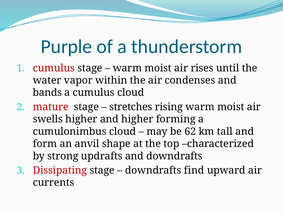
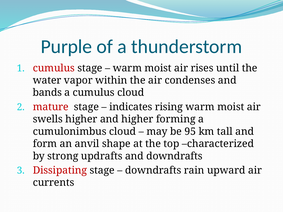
stretches: stretches -> indicates (131, 107)
62: 62 -> 95 (190, 132)
find: find -> rain (194, 171)
